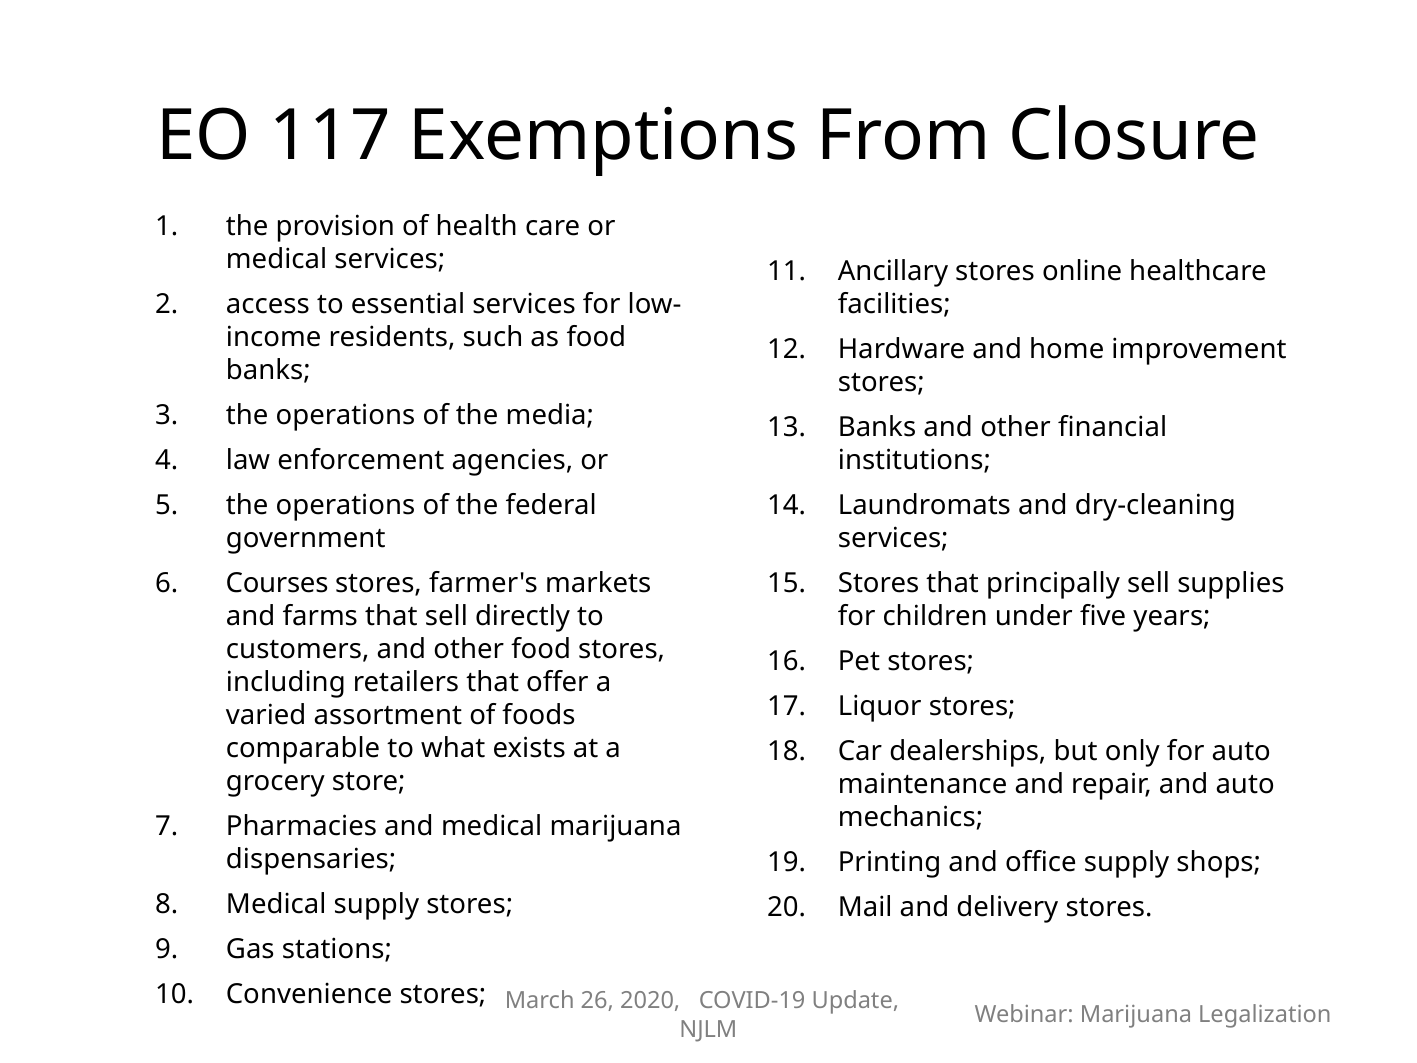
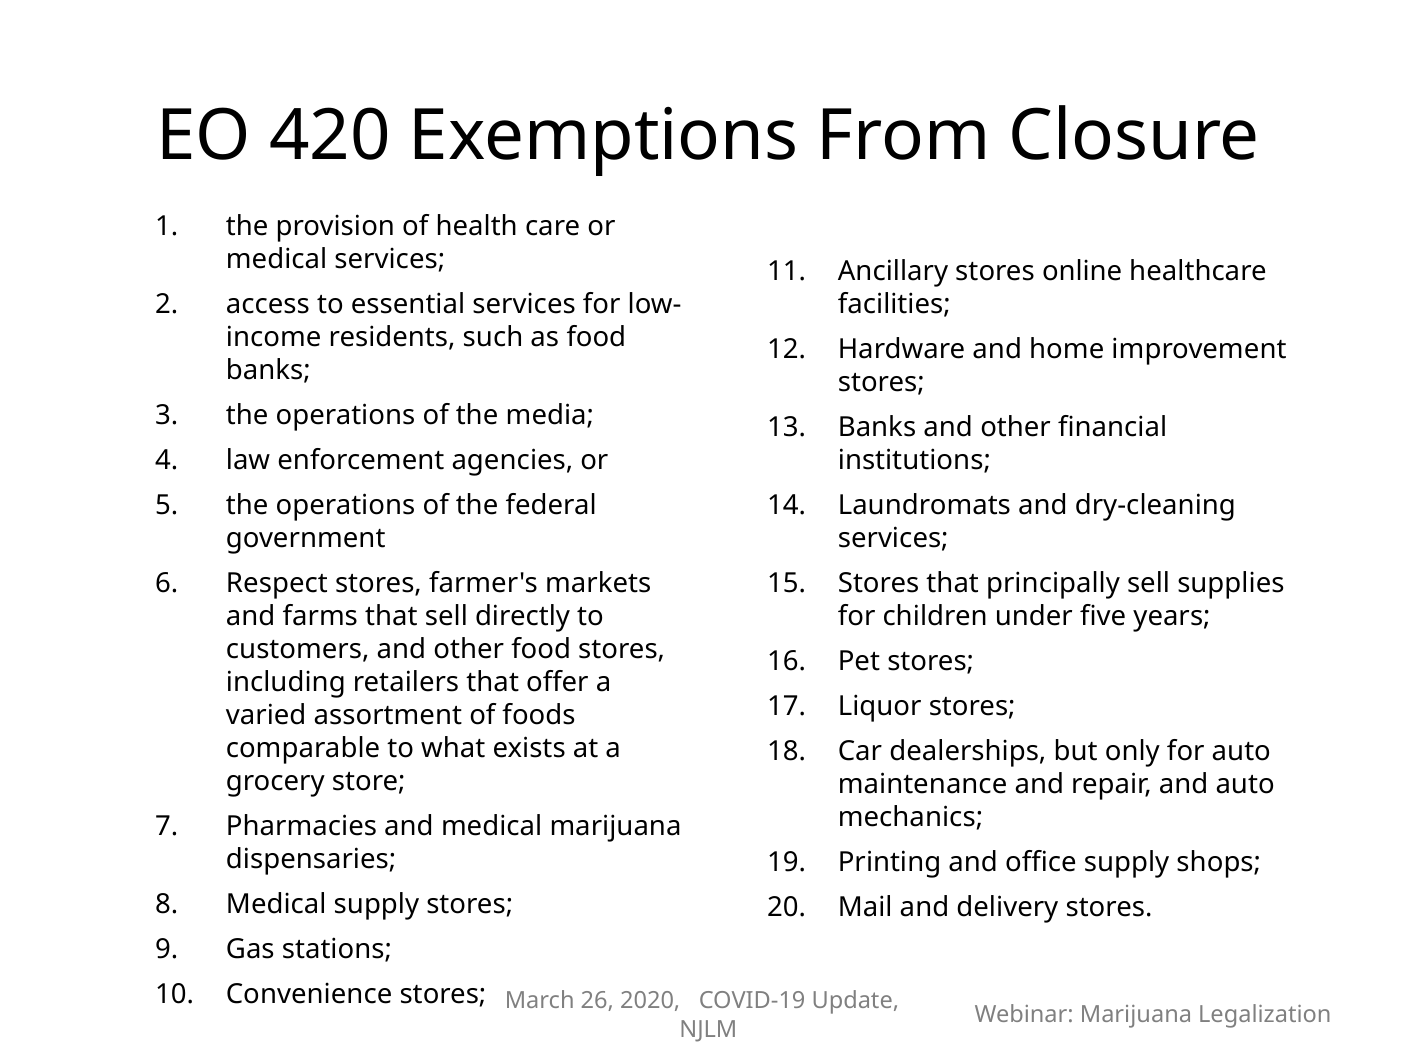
117: 117 -> 420 (330, 136)
Courses: Courses -> Respect (277, 583)
